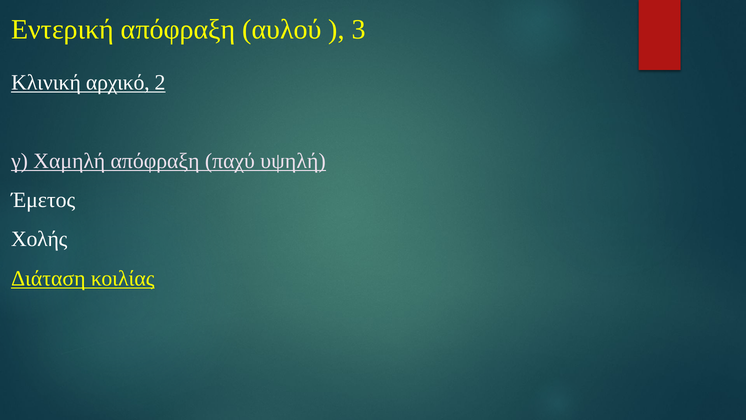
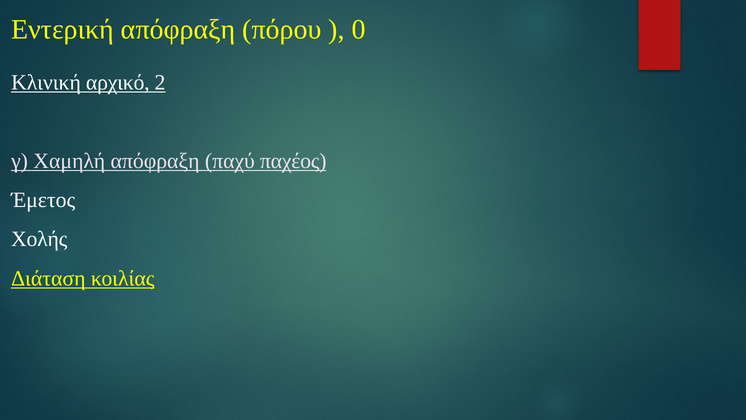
αυλού: αυλού -> πόρου (282, 30)
3: 3 -> 0 (359, 30)
υψηλή: υψηλή -> παχέος (293, 161)
